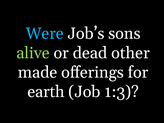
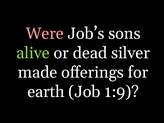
Were colour: light blue -> pink (45, 34)
other: other -> silver (131, 53)
1:3: 1:3 -> 1:9 (122, 92)
